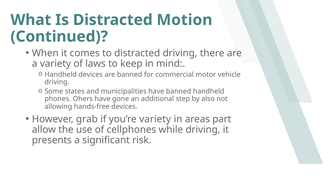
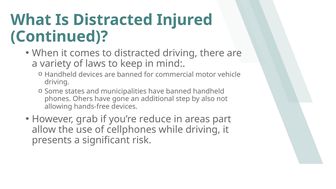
Motion: Motion -> Injured (185, 20)
you’re variety: variety -> reduce (155, 119)
